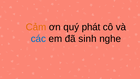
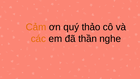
phát: phát -> thảo (91, 27)
các colour: blue -> orange (38, 39)
sinh: sinh -> thần (88, 39)
